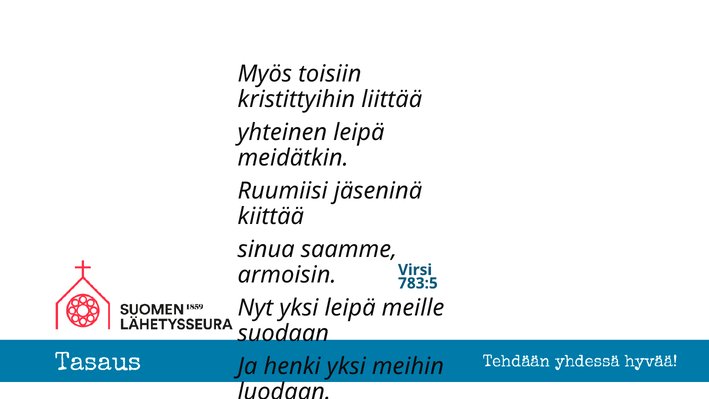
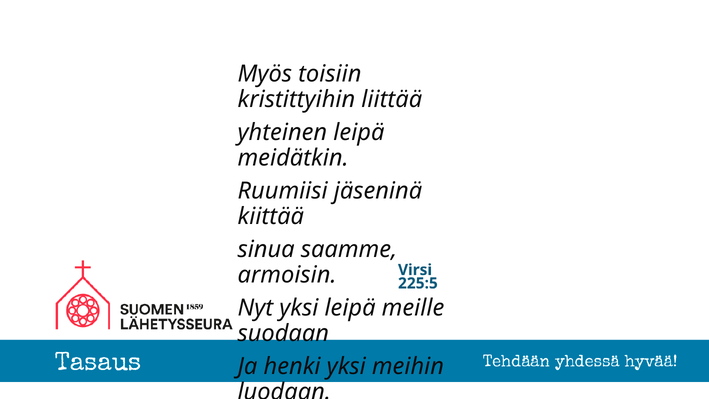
783:5: 783:5 -> 225:5 (418, 283)
